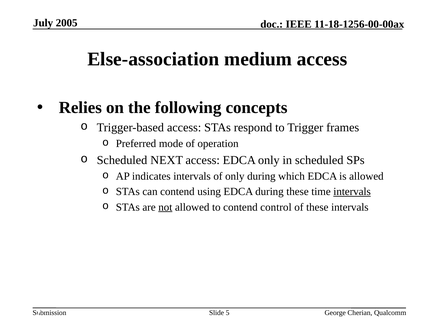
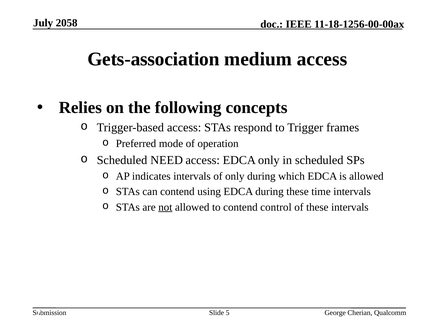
2005: 2005 -> 2058 (67, 23)
Else-association: Else-association -> Gets-association (153, 59)
NEXT: NEXT -> NEED (167, 160)
intervals underline: present -> none (352, 192)
